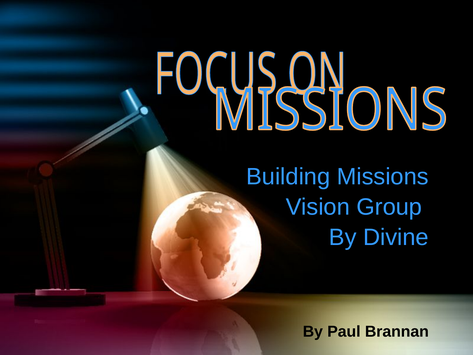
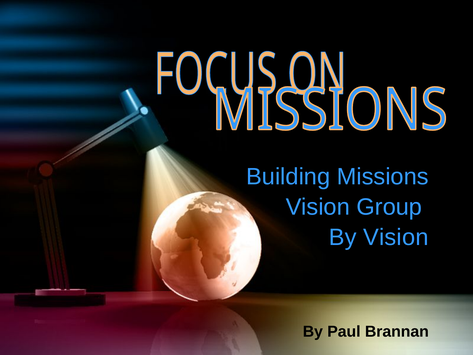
By Divine: Divine -> Vision (396, 237)
